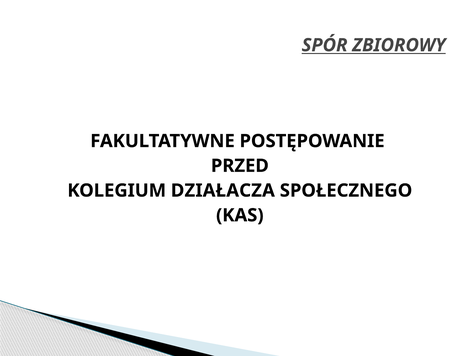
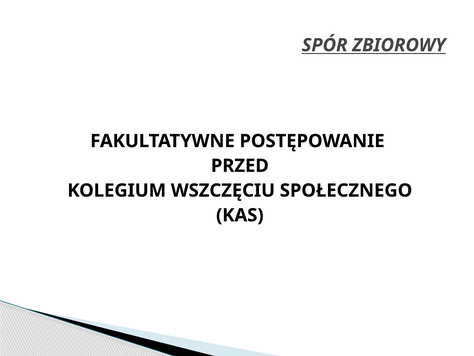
DZIAŁACZA: DZIAŁACZA -> WSZCZĘCIU (223, 190)
